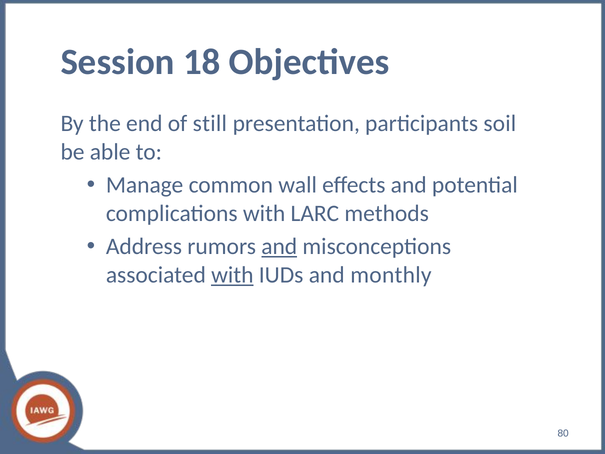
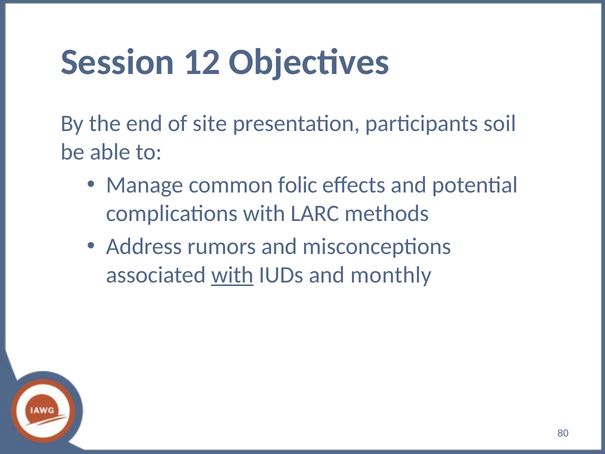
18: 18 -> 12 (202, 62)
still: still -> site (210, 123)
wall: wall -> folic (298, 185)
and underline: present -> none (279, 247)
